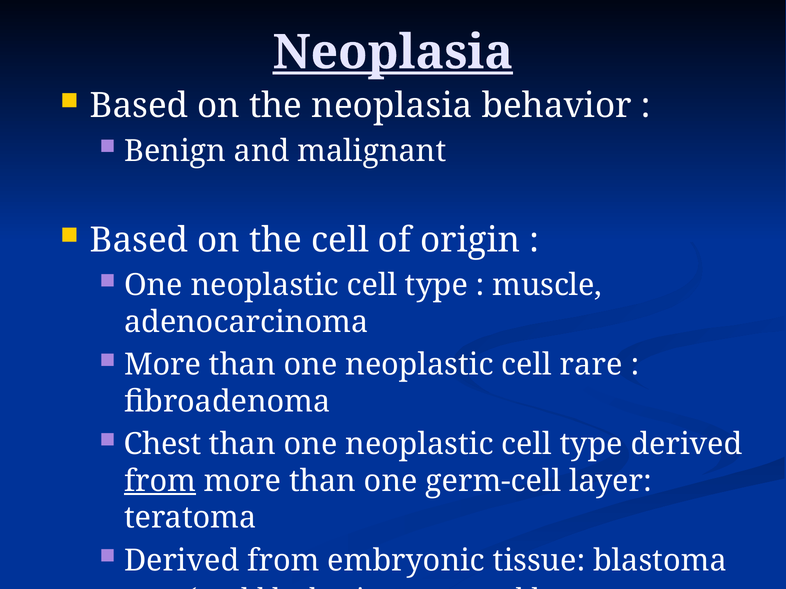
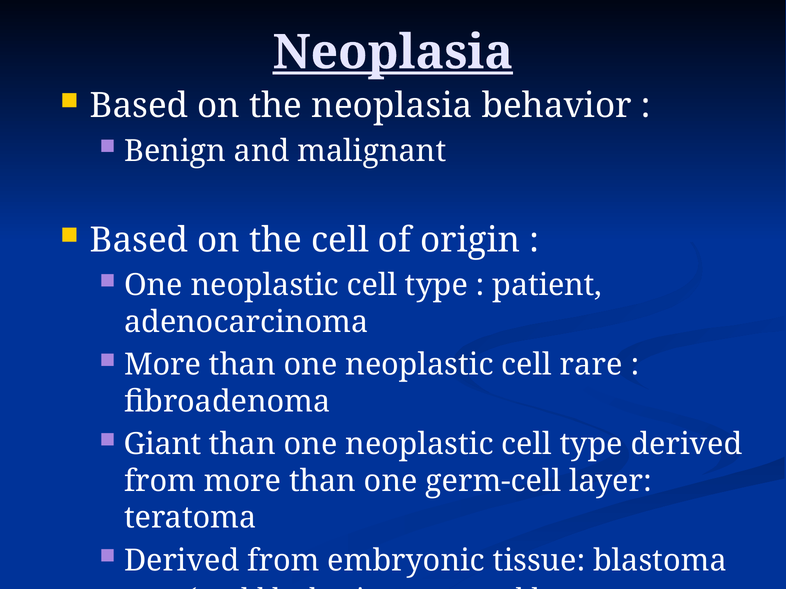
muscle: muscle -> patient (547, 286)
Chest: Chest -> Giant (163, 445)
from underline: present -> none (160, 481)
